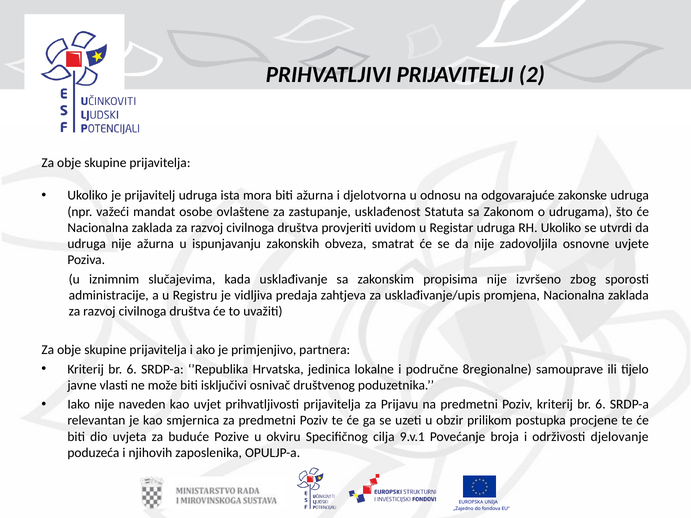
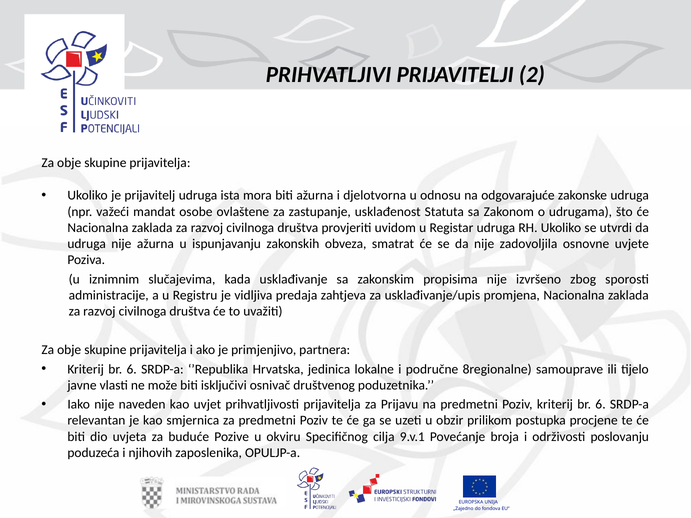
djelovanje: djelovanje -> poslovanju (620, 437)
